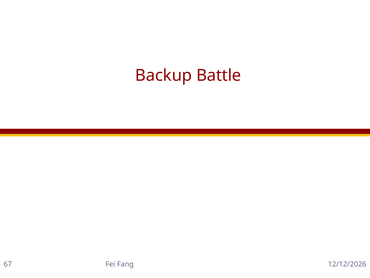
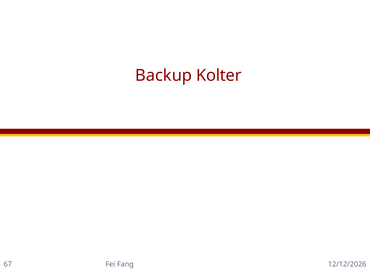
Battle: Battle -> Kolter (219, 75)
